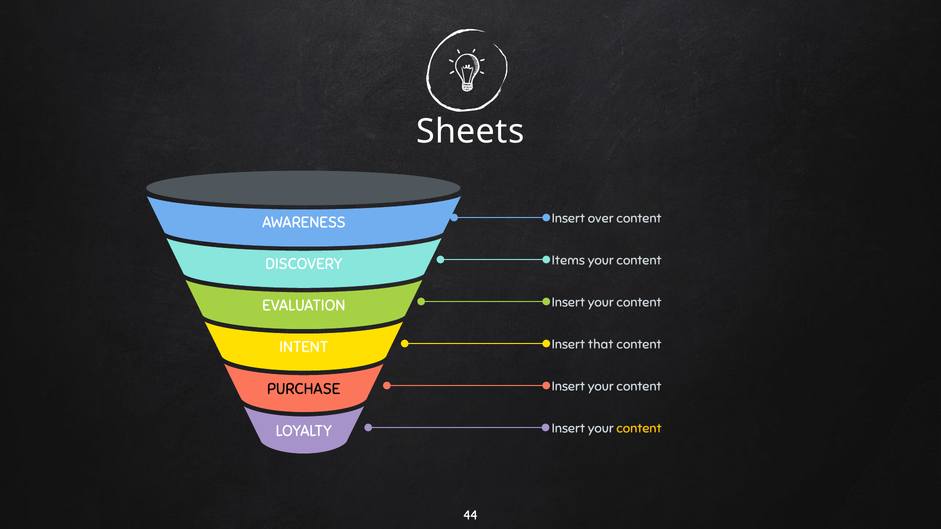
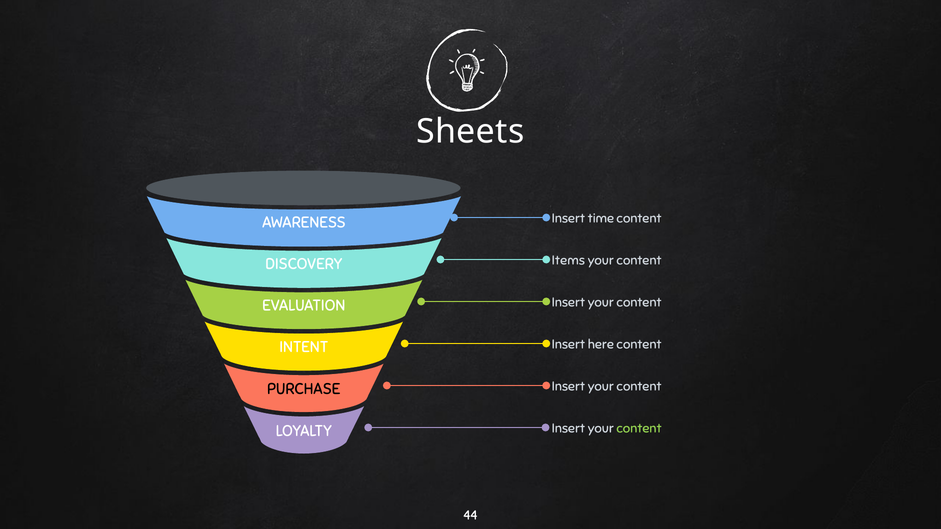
over: over -> time (601, 219)
that: that -> here (601, 345)
content colour: yellow -> light green (639, 429)
